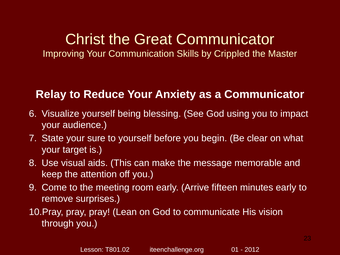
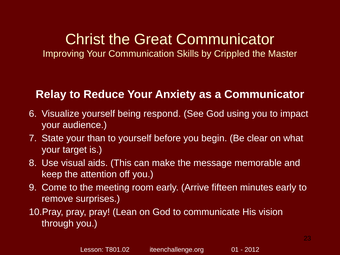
blessing: blessing -> respond (162, 114)
sure: sure -> than (96, 138)
